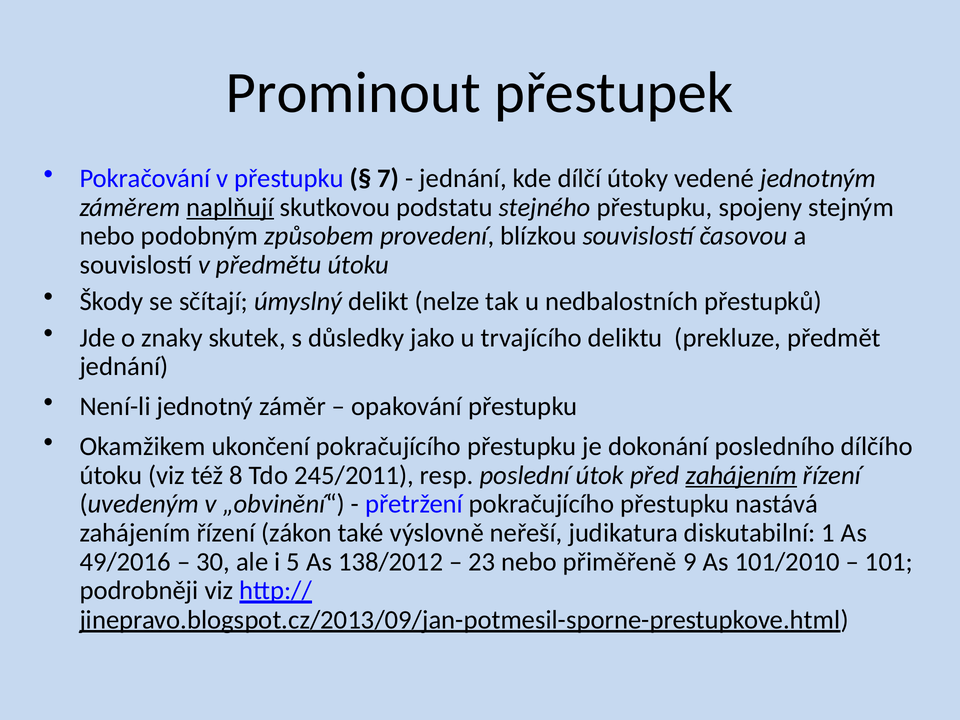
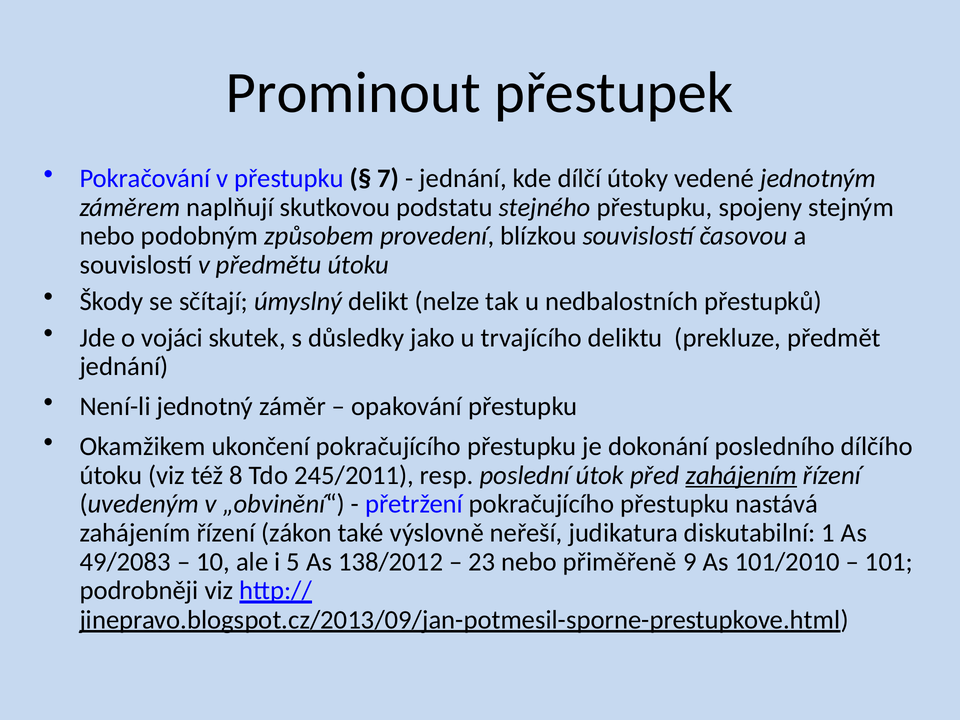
naplňují underline: present -> none (230, 207)
znaky: znaky -> vojáci (172, 338)
49/2016: 49/2016 -> 49/2083 (125, 562)
30: 30 -> 10 (213, 562)
